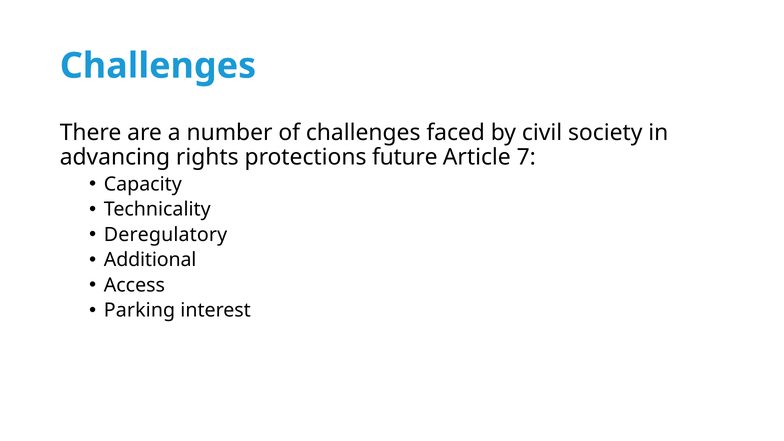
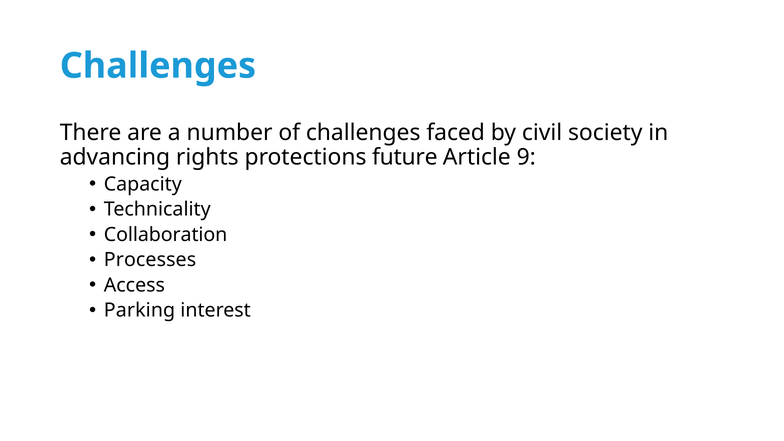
7: 7 -> 9 (526, 157)
Deregulatory: Deregulatory -> Collaboration (166, 235)
Additional: Additional -> Processes (150, 260)
